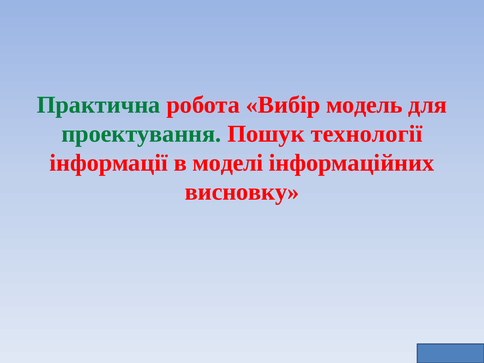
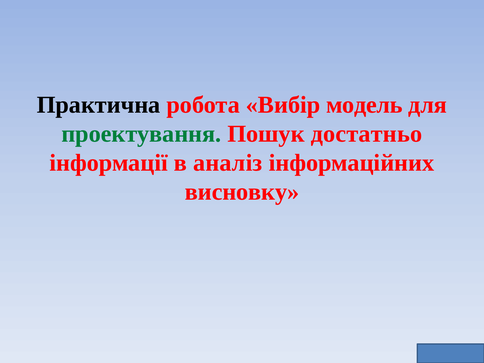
Практична colour: green -> black (99, 105)
технології: технології -> достатньо (366, 134)
моделі: моделі -> аналіз (228, 163)
